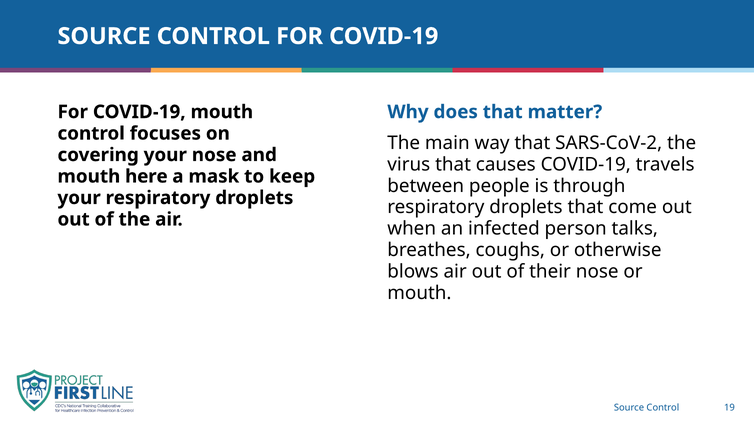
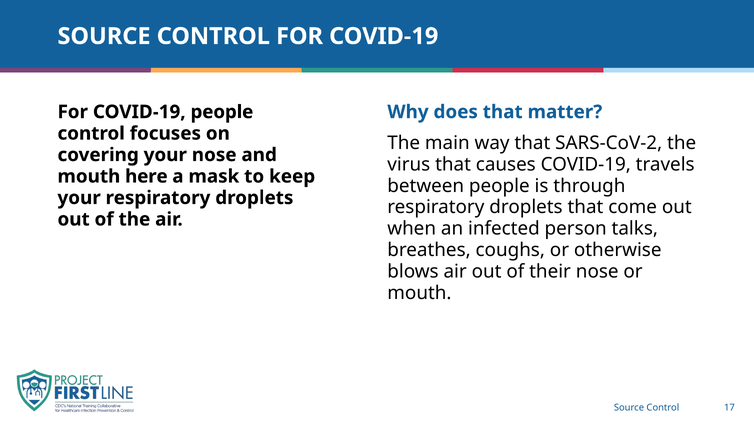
COVID-19 mouth: mouth -> people (222, 112)
19: 19 -> 17 (730, 408)
